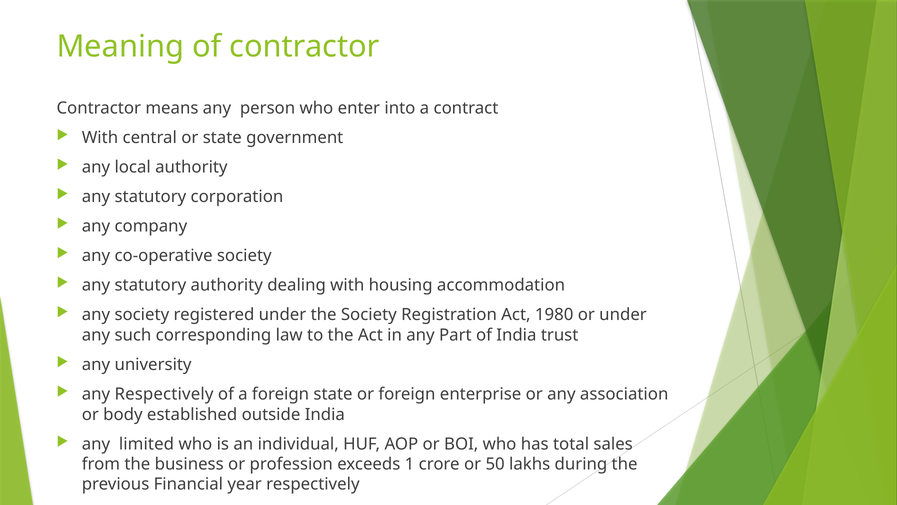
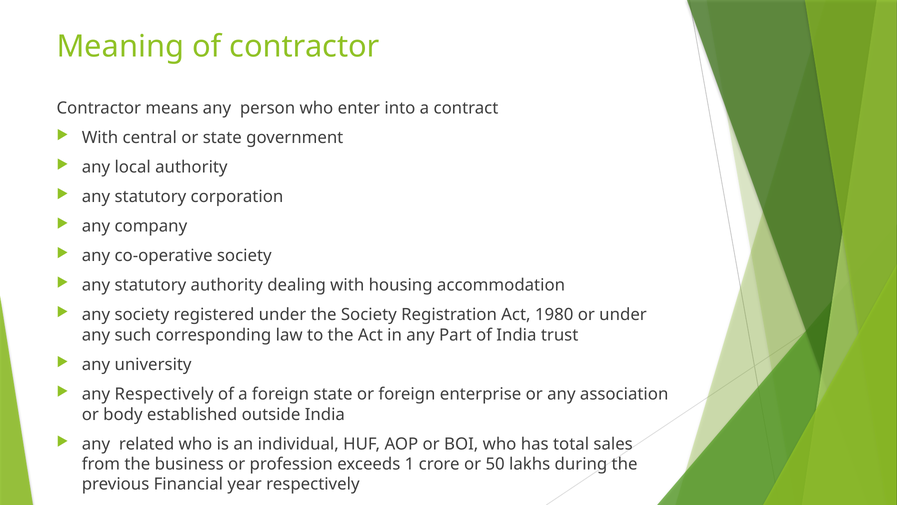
limited: limited -> related (147, 444)
